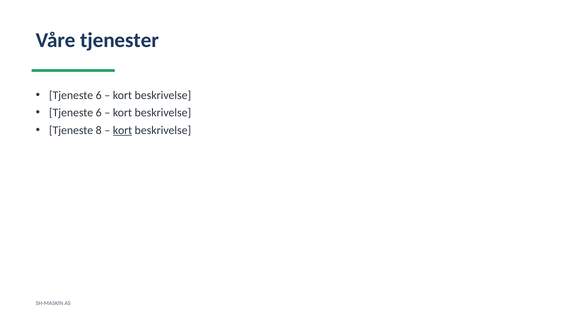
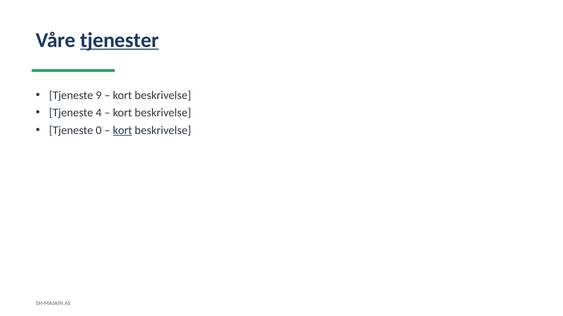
tjenester underline: none -> present (120, 40)
6: 6 -> 9 (99, 95)
6: 6 -> 4 (99, 113)
8: 8 -> 0 (99, 131)
